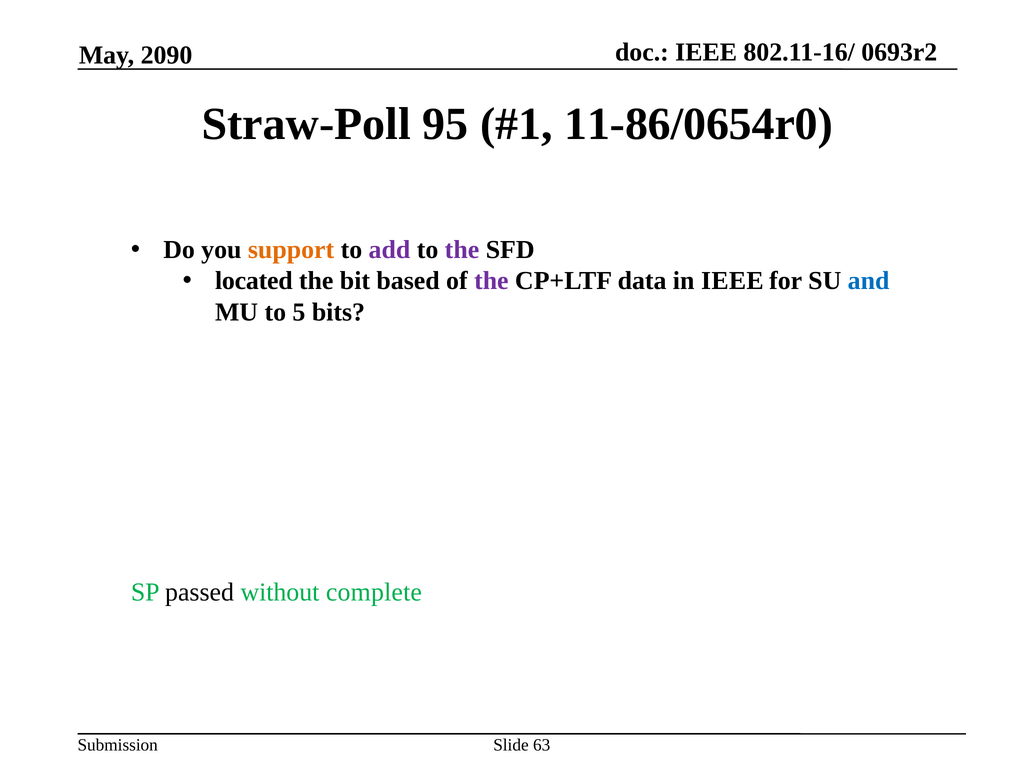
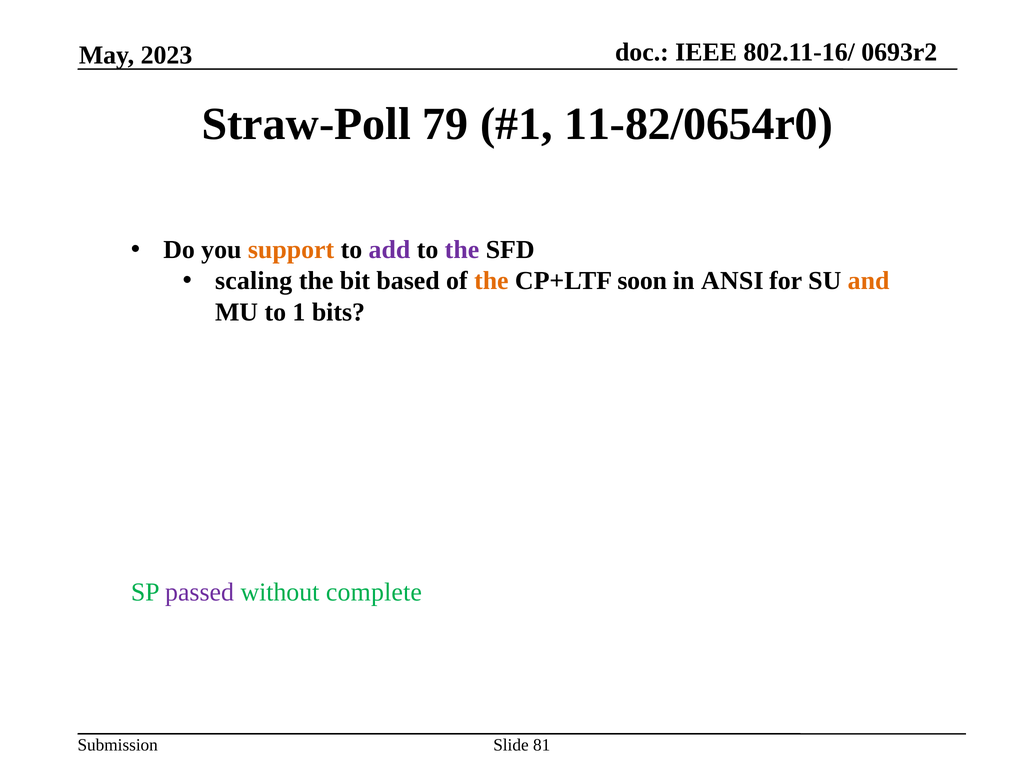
2090: 2090 -> 2023 (166, 55)
95: 95 -> 79 (445, 124)
11-86/0654r0: 11-86/0654r0 -> 11-82/0654r0 (699, 124)
located: located -> scaling (254, 281)
the colour: purple -> orange (491, 281)
data: data -> soon (642, 281)
in IEEE: IEEE -> ANSI (732, 281)
and colour: blue -> orange (869, 281)
5: 5 -> 1 (299, 312)
passed colour: black -> purple (200, 592)
63: 63 -> 81 (542, 744)
